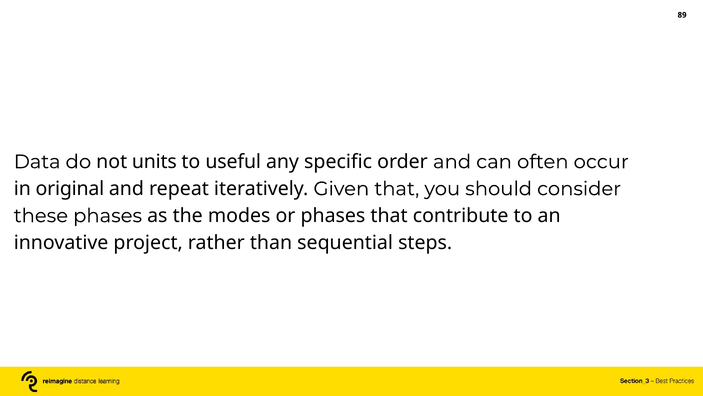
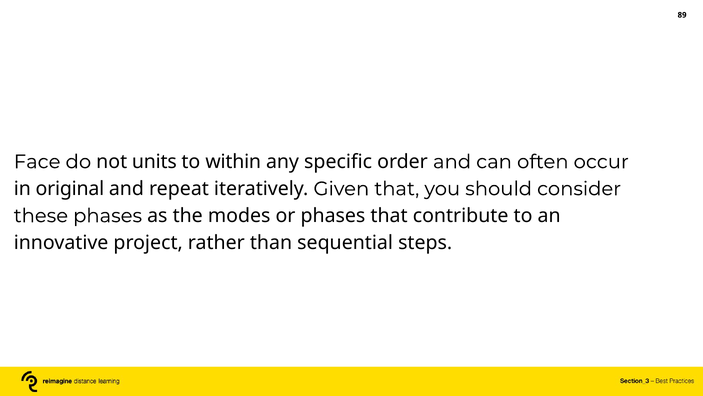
Data: Data -> Face (37, 162)
useful: useful -> within (233, 162)
